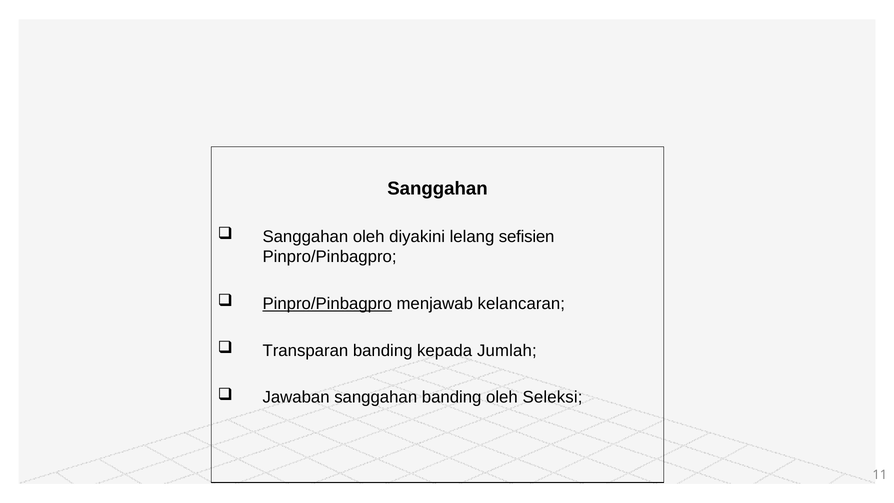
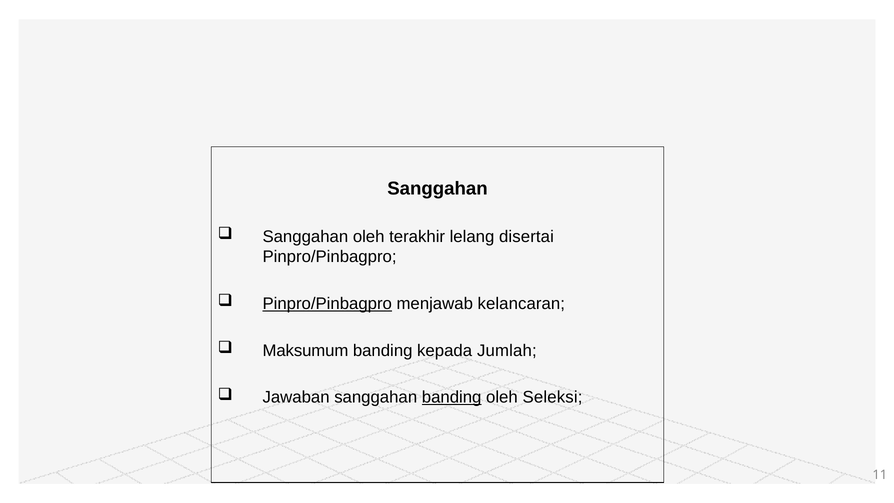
diyakini: diyakini -> terakhir (417, 236)
sefisien: sefisien -> disertai (526, 236)
Transparan: Transparan -> Maksumum (305, 350)
banding underline: none -> present (452, 397)
